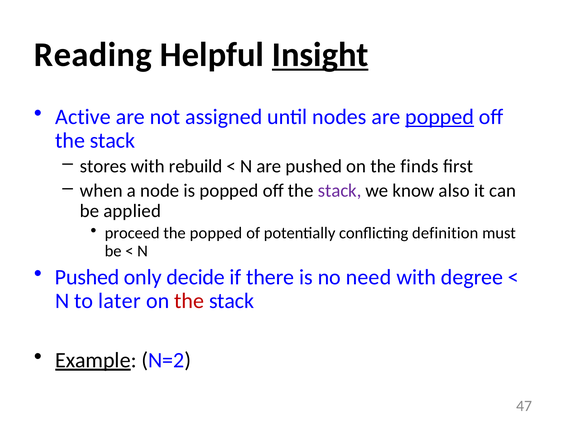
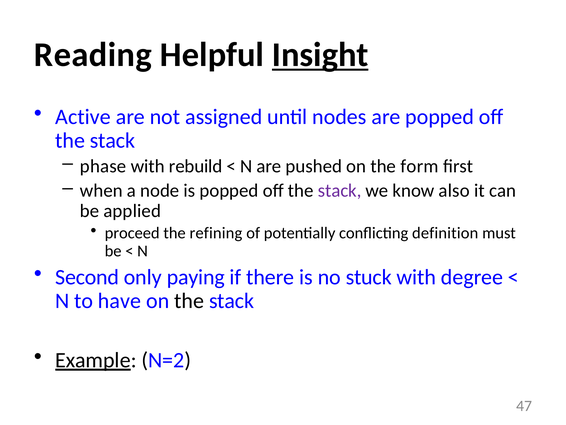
popped underline: present -> none (440, 117)
stores: stores -> phase (103, 166)
finds: finds -> form (420, 166)
the popped: popped -> refining (216, 233)
Pushed: Pushed -> Second (87, 277)
decide: decide -> paying (196, 277)
need: need -> stuck (369, 277)
later: later -> have (120, 301)
the colour: red -> black (189, 301)
